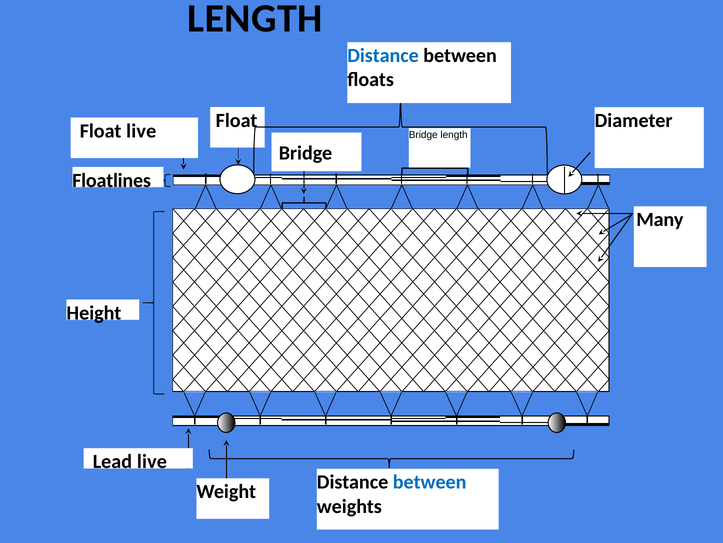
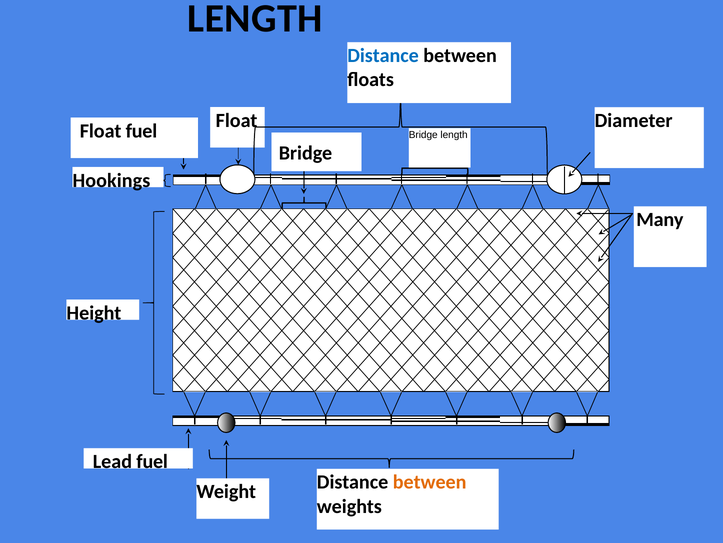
Float live: live -> fuel (141, 131)
Floatlines: Floatlines -> Hookings (111, 180)
Lead live: live -> fuel (152, 461)
between colour: blue -> orange (430, 482)
